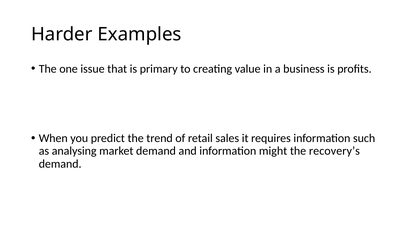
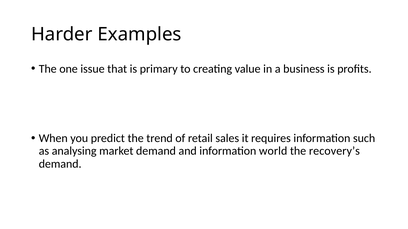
might: might -> world (273, 151)
